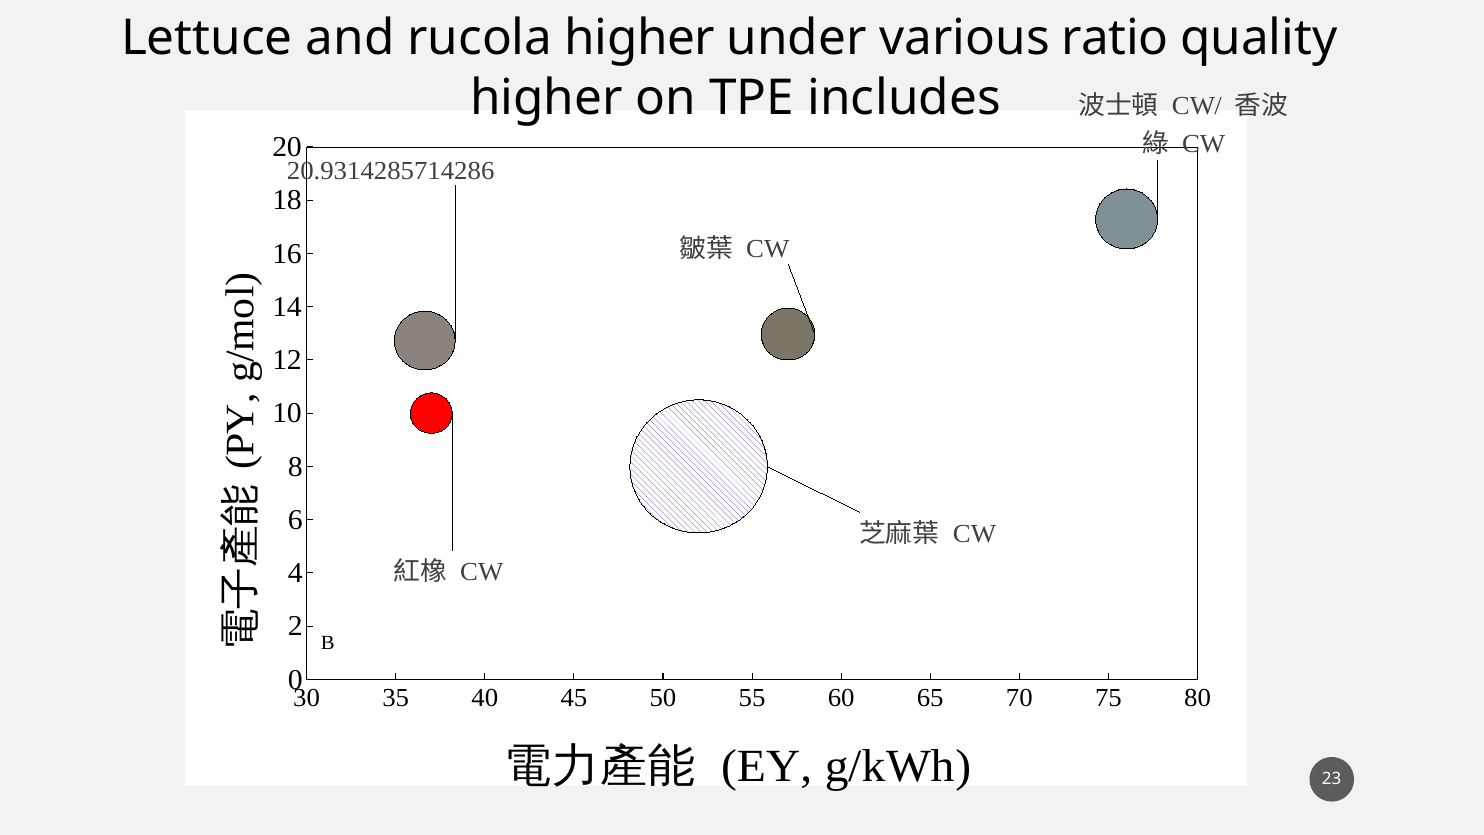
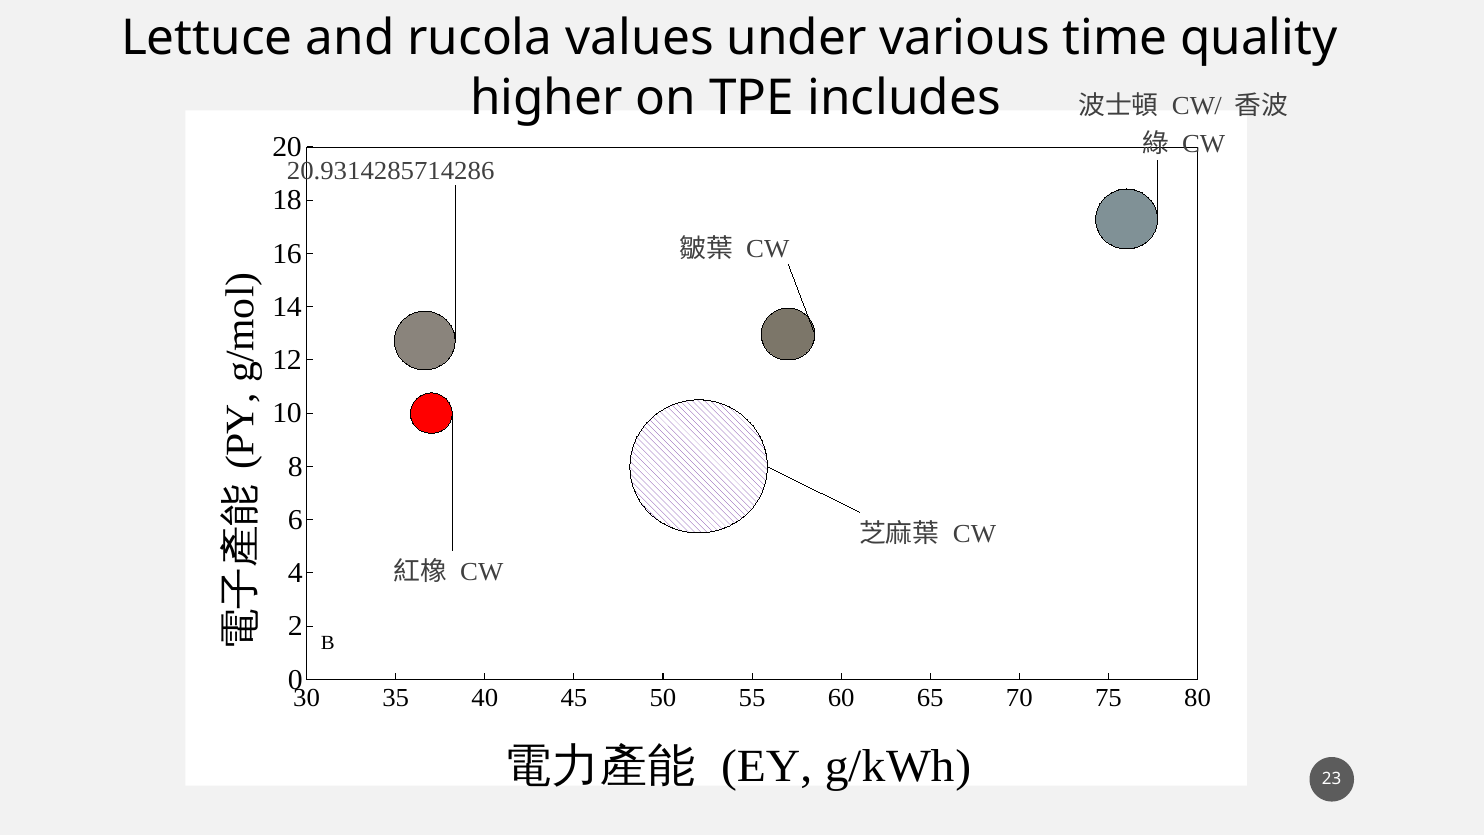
rucola higher: higher -> values (640, 39)
ratio: ratio -> time (1115, 39)
